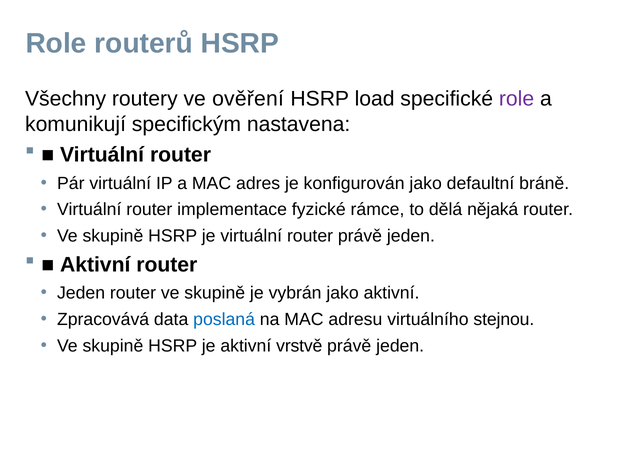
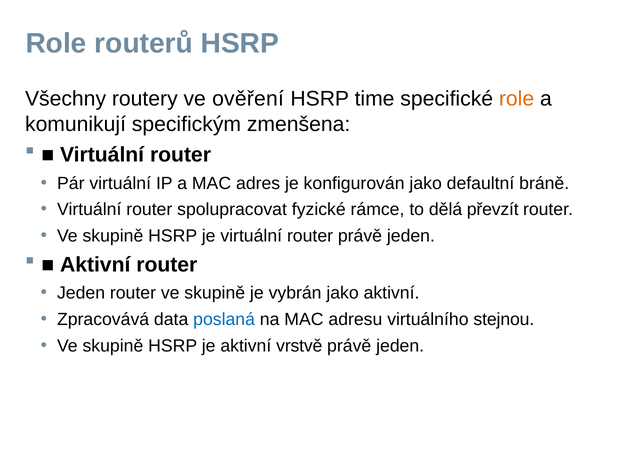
load: load -> time (375, 99)
role colour: purple -> orange (517, 99)
nastavena: nastavena -> zmenšena (299, 124)
implementace: implementace -> spolupracovat (232, 210)
nějaká: nějaká -> převzít (493, 210)
